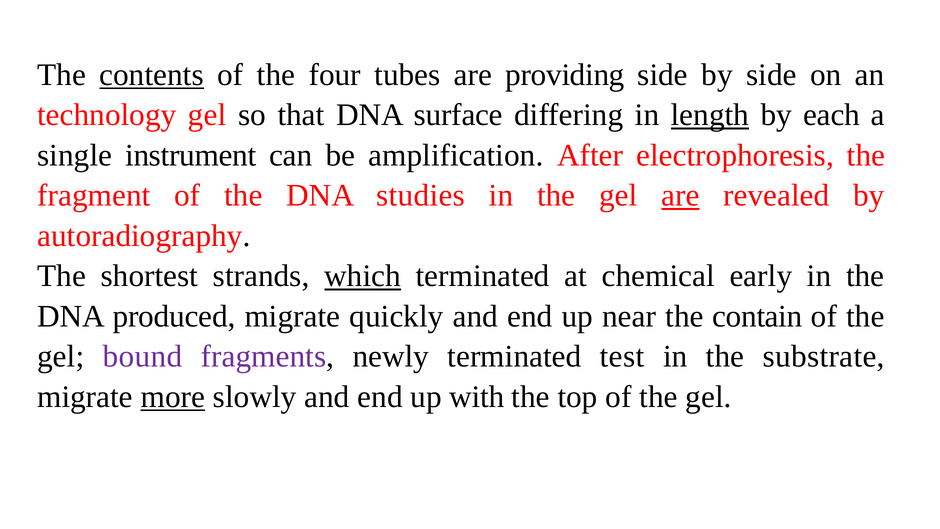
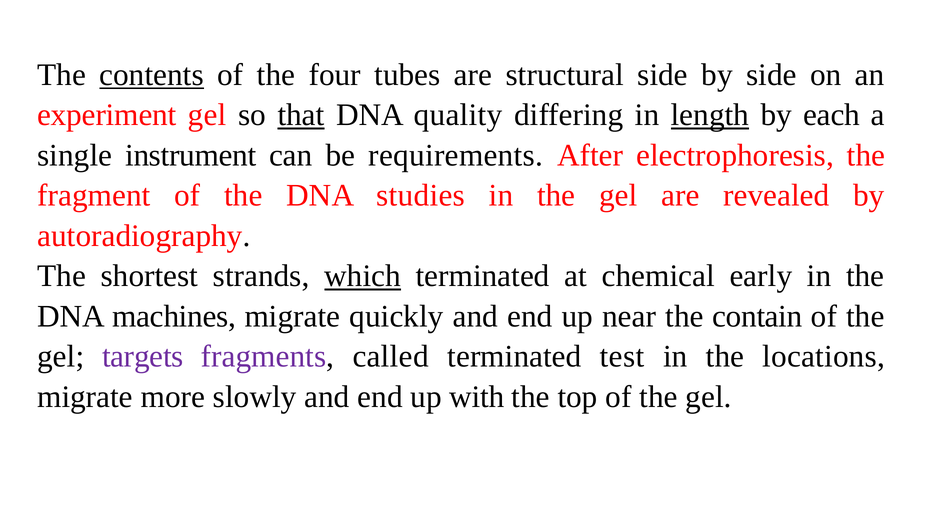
providing: providing -> structural (565, 75)
technology: technology -> experiment (107, 115)
that underline: none -> present (301, 115)
surface: surface -> quality (458, 115)
amplification: amplification -> requirements (456, 155)
are underline: present -> none (680, 195)
produced: produced -> machines (174, 316)
bound: bound -> targets (143, 356)
newly: newly -> called (391, 356)
substrate: substrate -> locations (824, 356)
more underline: present -> none (173, 397)
